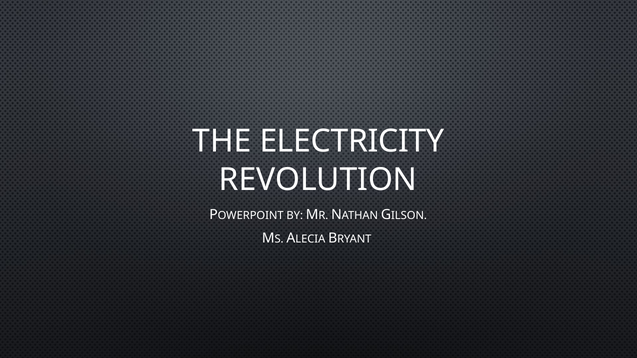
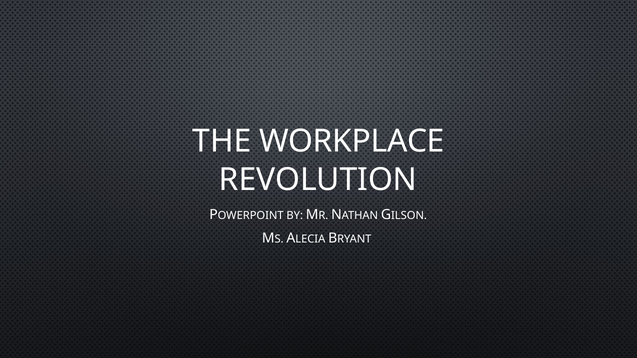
ELECTRICITY: ELECTRICITY -> WORKPLACE (352, 142)
